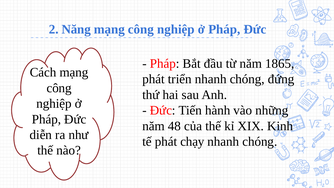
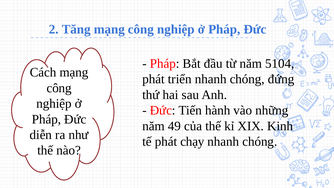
Năng: Năng -> Tăng (76, 29)
1865: 1865 -> 5104 (280, 64)
48: 48 -> 49 (174, 126)
